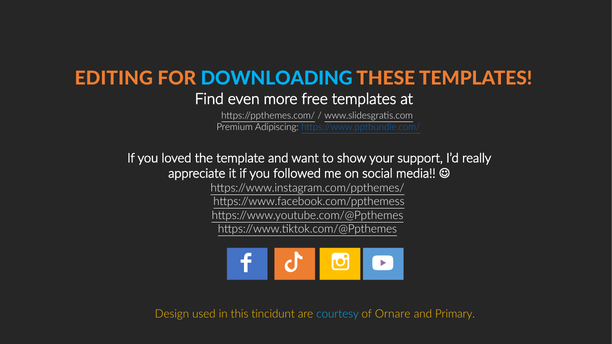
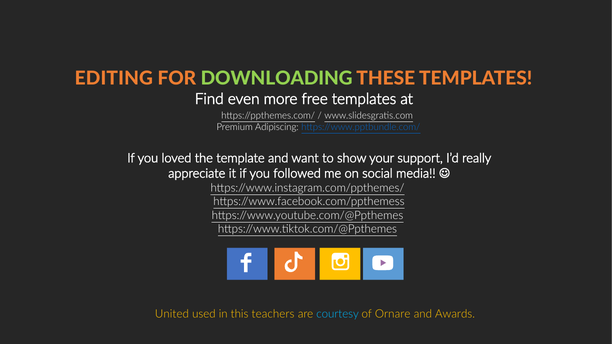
DOWNLOADING colour: light blue -> light green (277, 79)
Design: Design -> United (172, 314)
tincidunt: tincidunt -> teachers (273, 314)
Primary: Primary -> Awards (455, 314)
